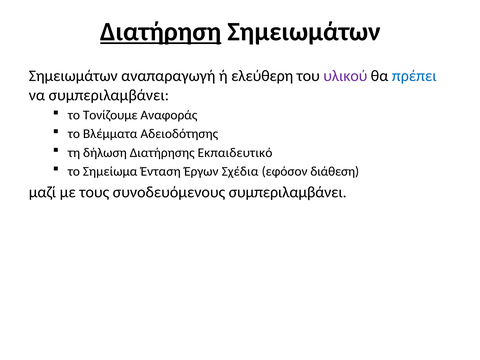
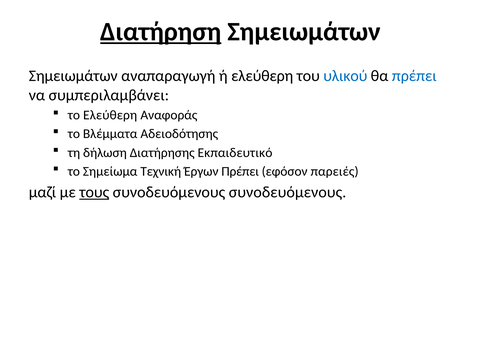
υλικού colour: purple -> blue (345, 76)
το Τονίζουμε: Τονίζουμε -> Ελεύθερη (110, 115)
Ένταση: Ένταση -> Τεχνική (161, 171)
Έργων Σχέδια: Σχέδια -> Πρέπει (240, 171)
διάθεση: διάθεση -> παρειές (335, 171)
τους underline: none -> present (94, 192)
συνοδευόμενους συμπεριλαμβάνει: συμπεριλαμβάνει -> συνοδευόμενους (288, 192)
